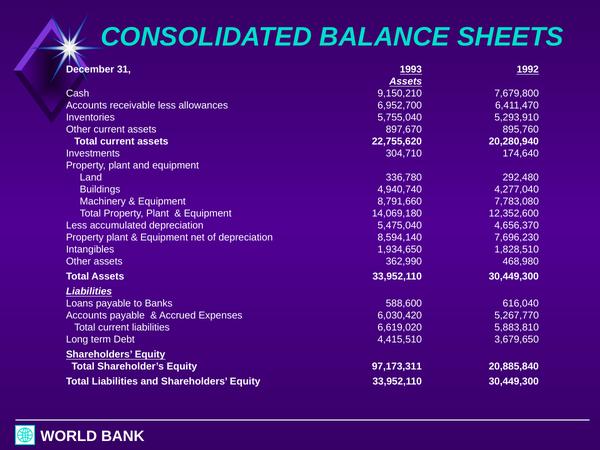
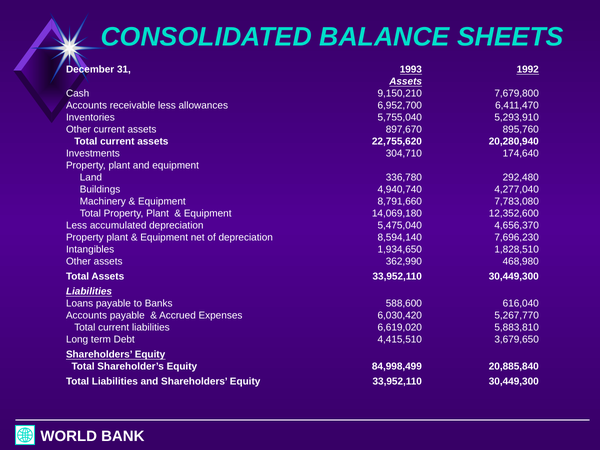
97,173,311: 97,173,311 -> 84,998,499 (397, 367)
